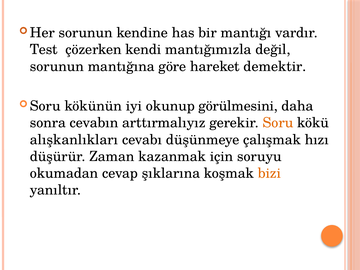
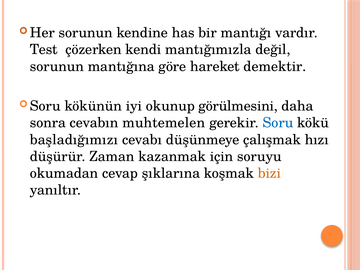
arttırmalıyız: arttırmalıyız -> muhtemelen (164, 123)
Soru colour: orange -> blue (278, 123)
alışkanlıkları: alışkanlıkları -> başladığımızı (74, 140)
